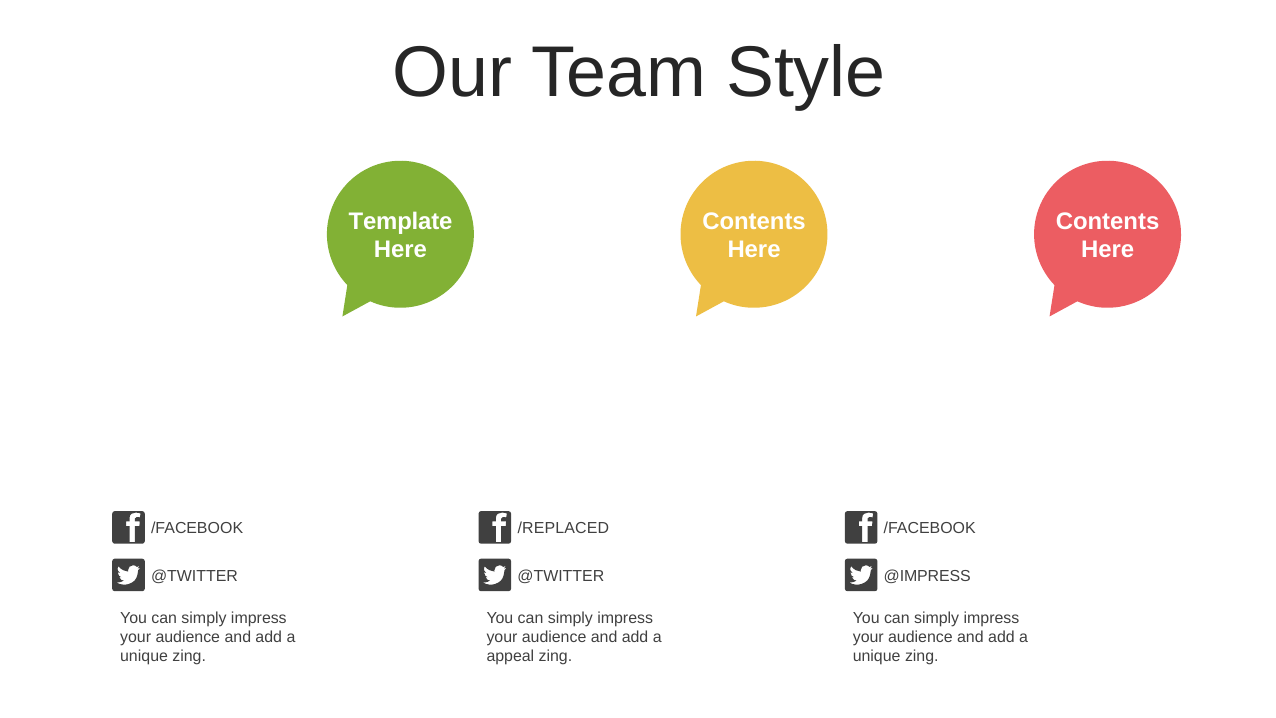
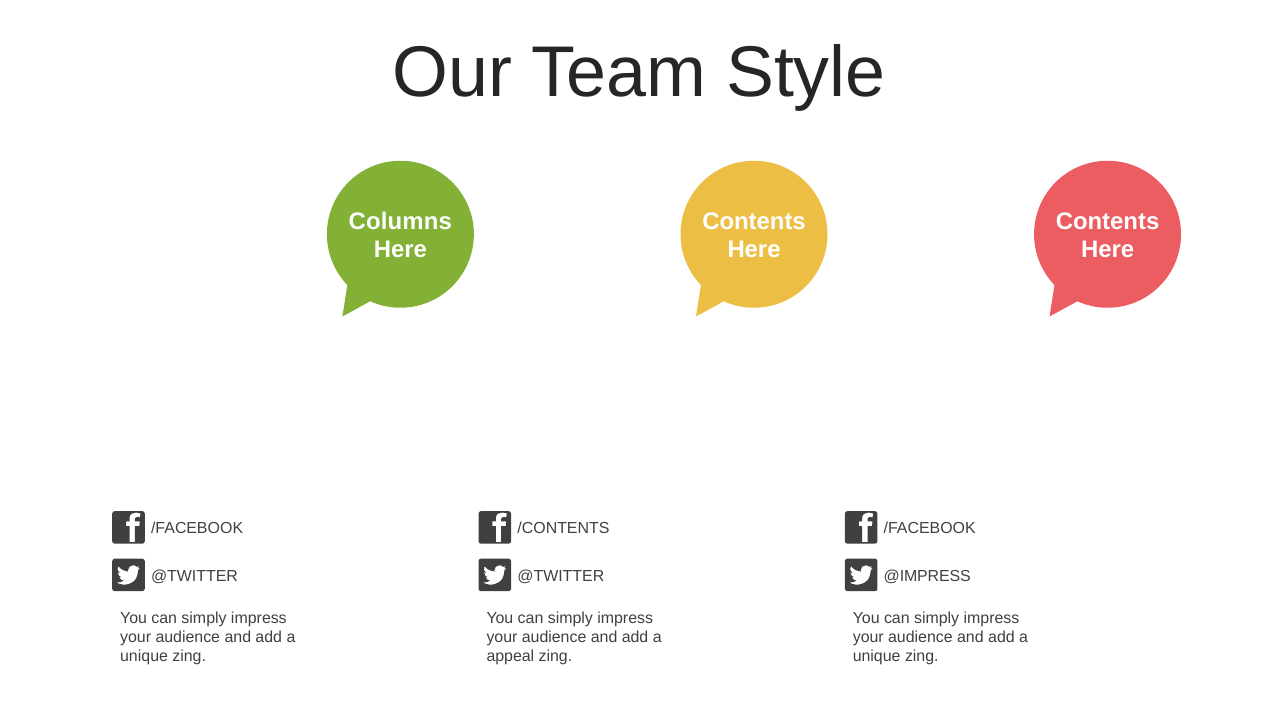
Template: Template -> Columns (400, 221)
/REPLACED: /REPLACED -> /CONTENTS (563, 528)
